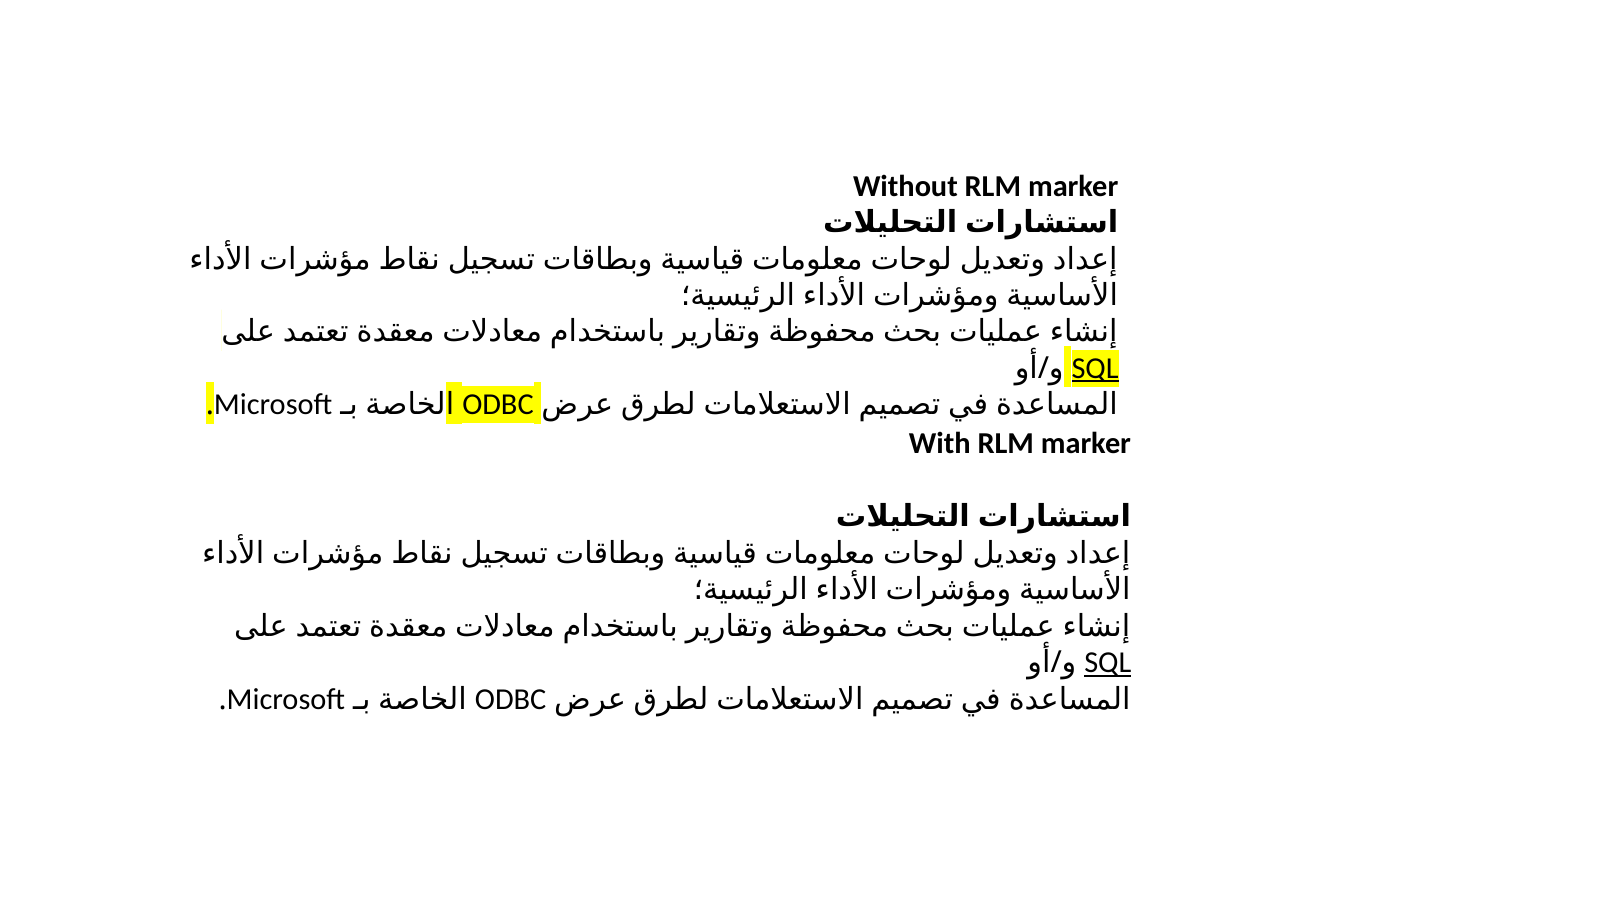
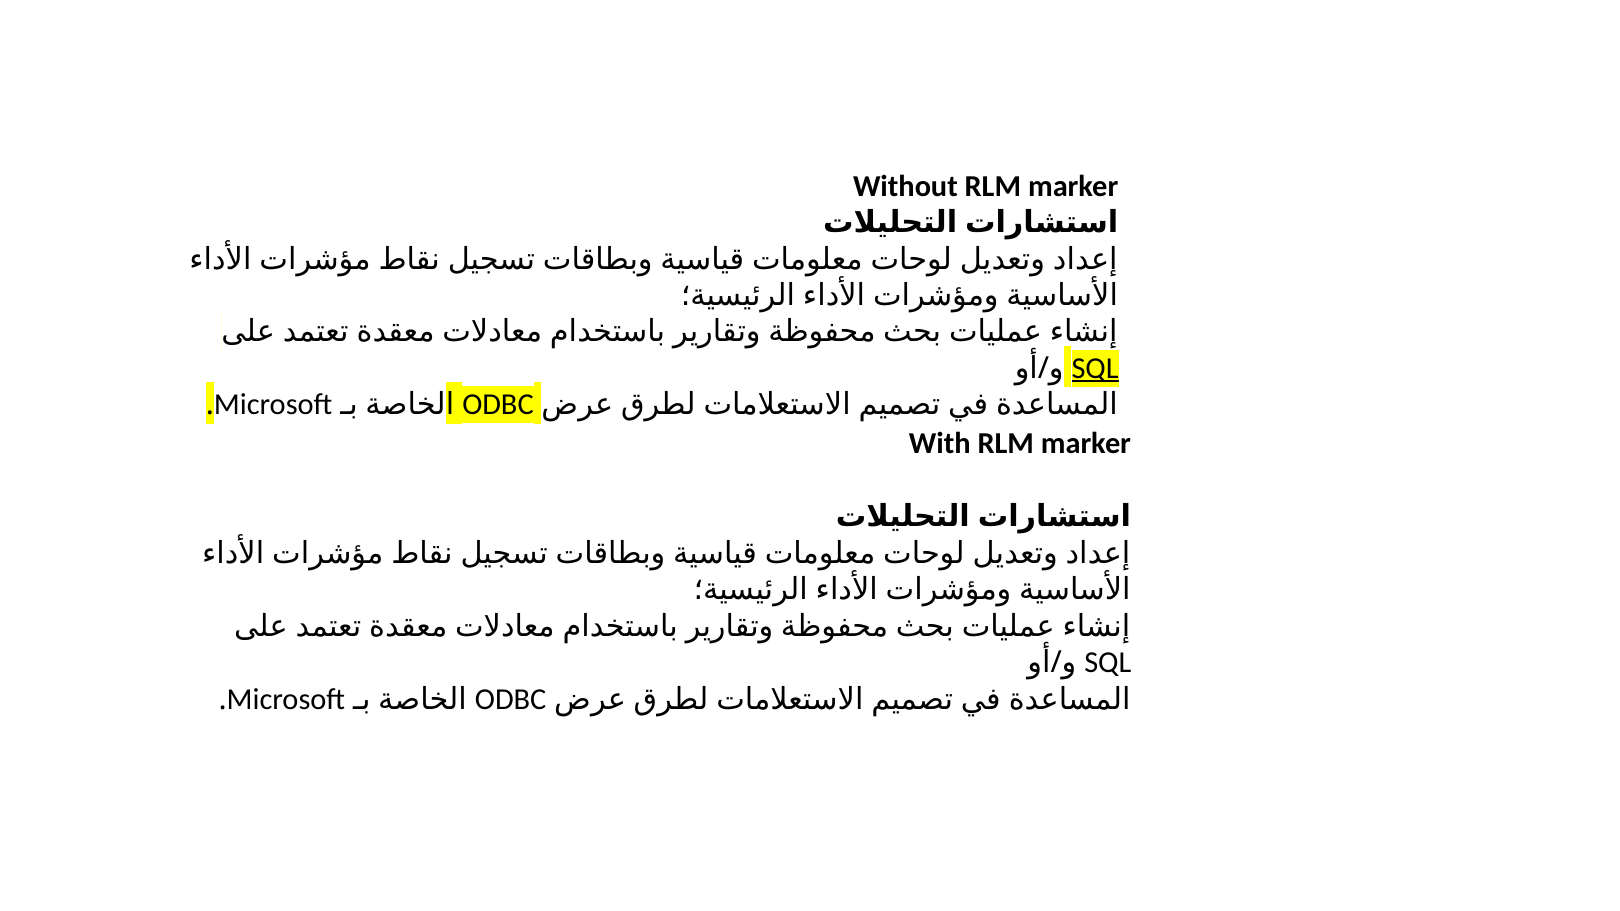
SQL underline: present -> none (1108, 663)
